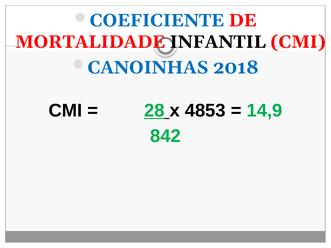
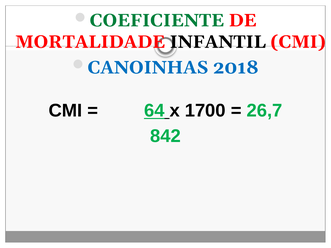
COEFICIENTE colour: blue -> green (157, 20)
28: 28 -> 64 (154, 111)
4853: 4853 -> 1700 (205, 111)
14,9: 14,9 -> 26,7 (265, 111)
